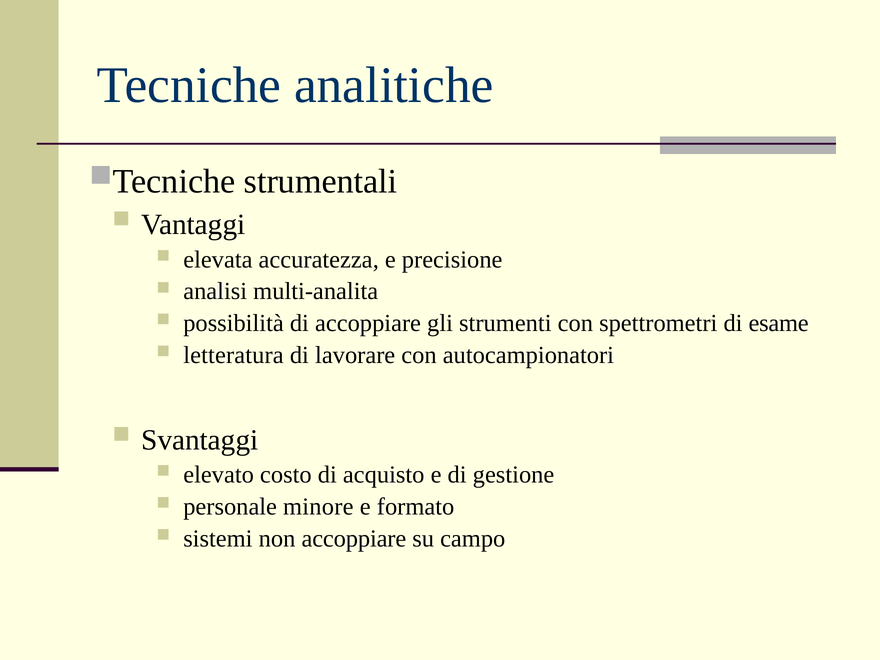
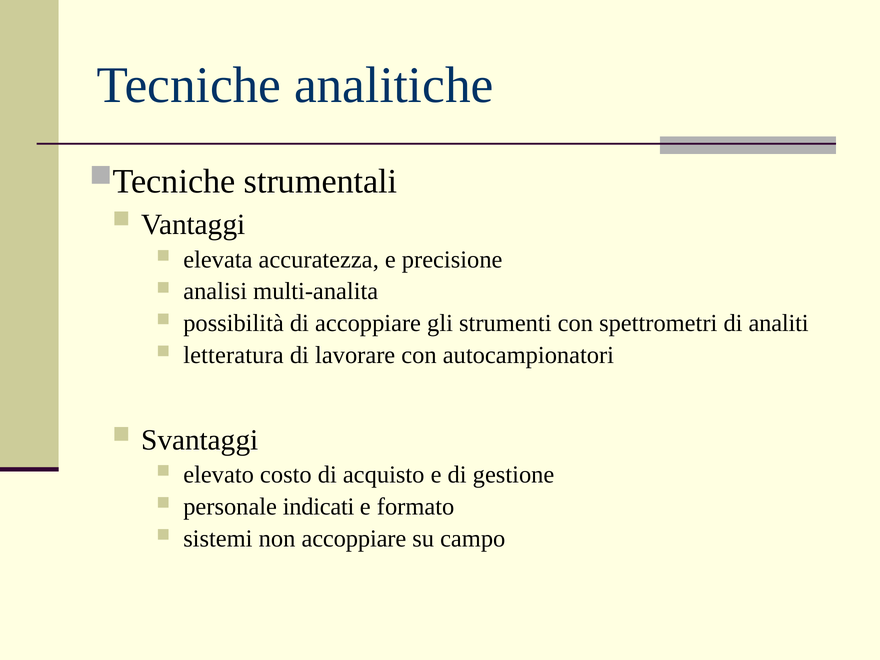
esame: esame -> analiti (779, 323)
minore: minore -> indicati (319, 507)
